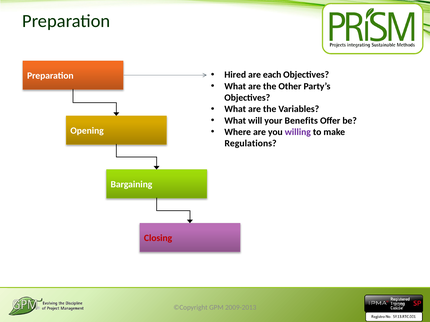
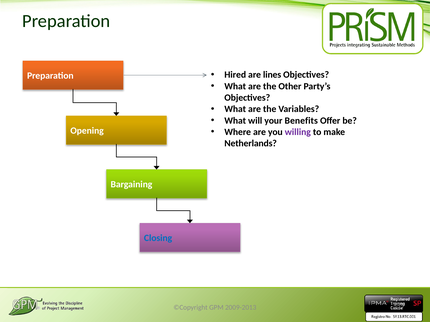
each: each -> lines (272, 75)
Regulations: Regulations -> Netherlands (251, 144)
Closing colour: red -> blue (158, 239)
